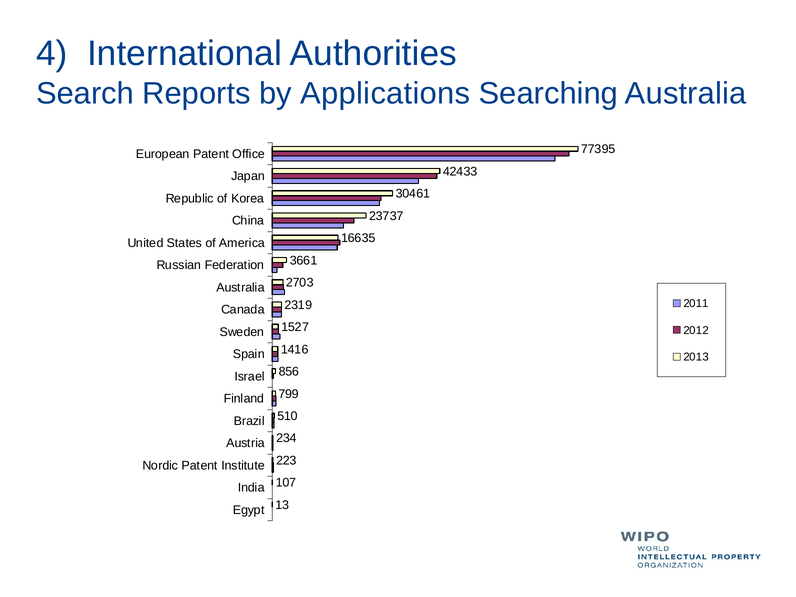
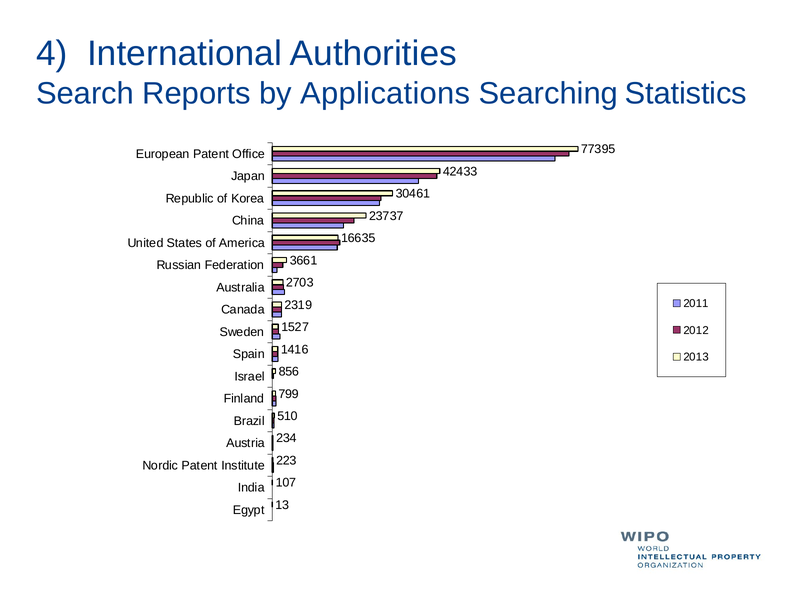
Searching Australia: Australia -> Statistics (686, 93)
